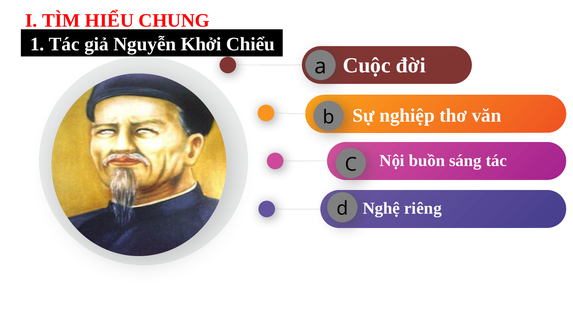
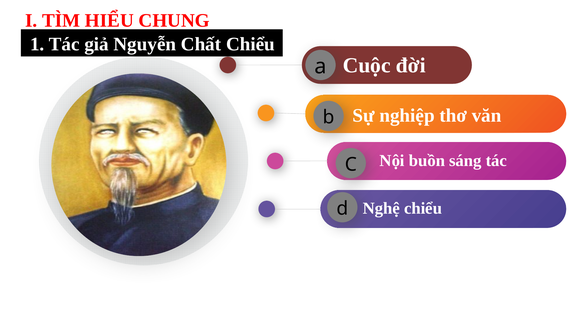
Khởi: Khởi -> Chất (201, 44)
Nghệ riêng: riêng -> chiểu (423, 208)
